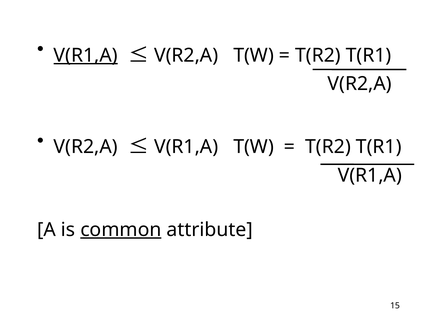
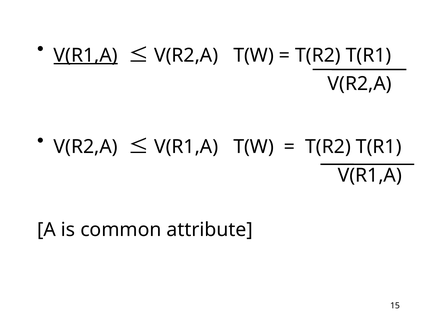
common underline: present -> none (121, 230)
